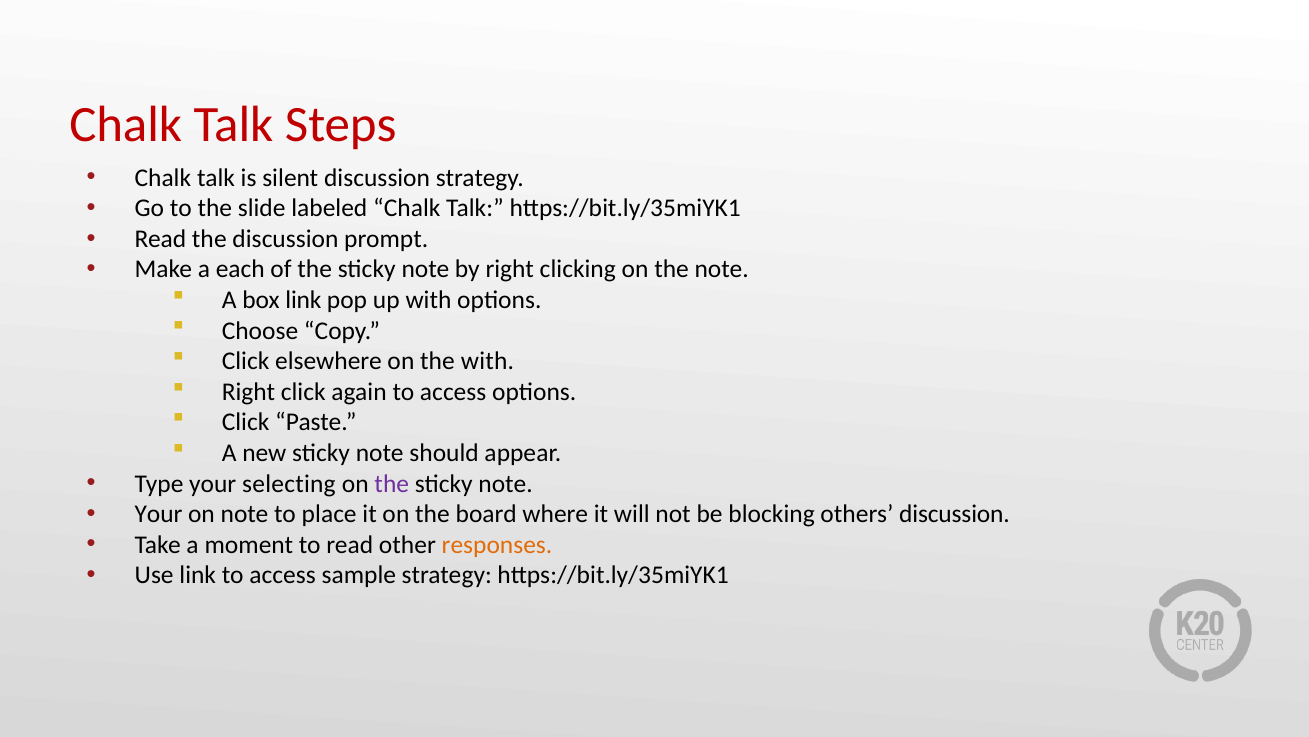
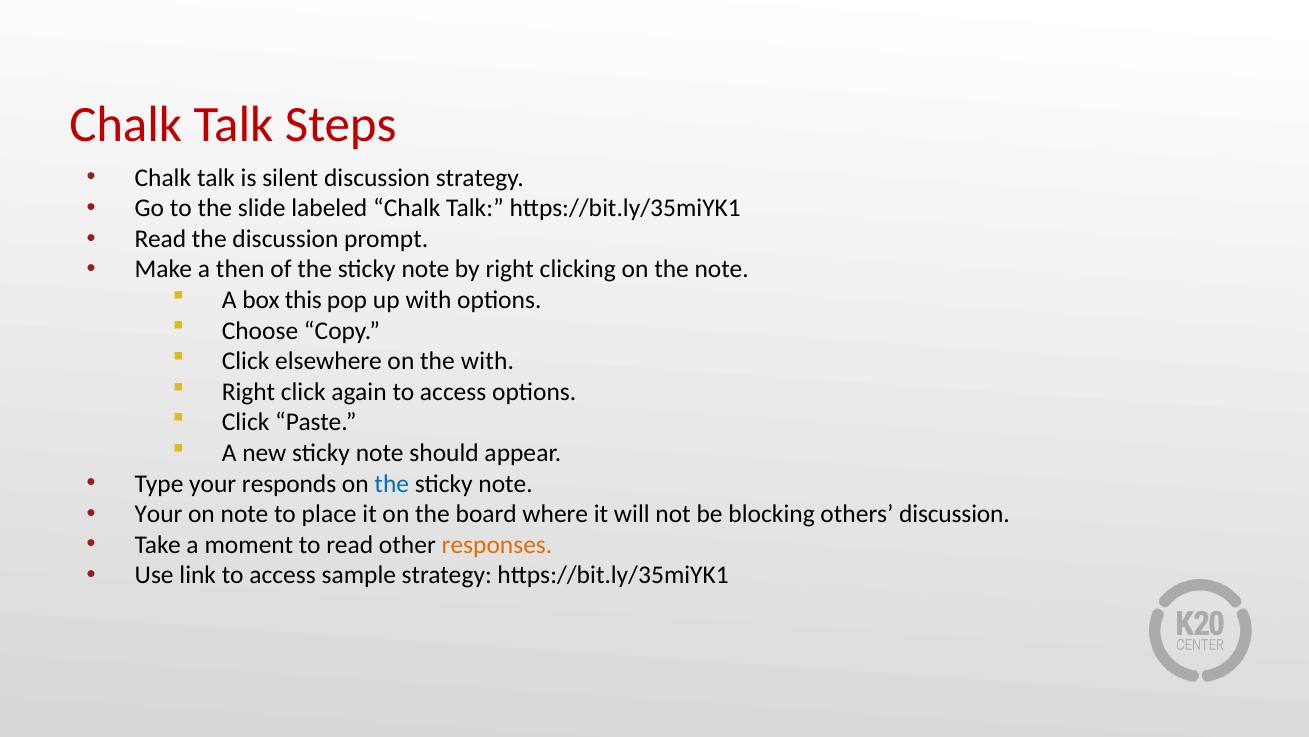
each: each -> then (240, 269)
box link: link -> this (303, 300)
selecting: selecting -> responds (289, 483)
the colour: purple -> blue (392, 483)
